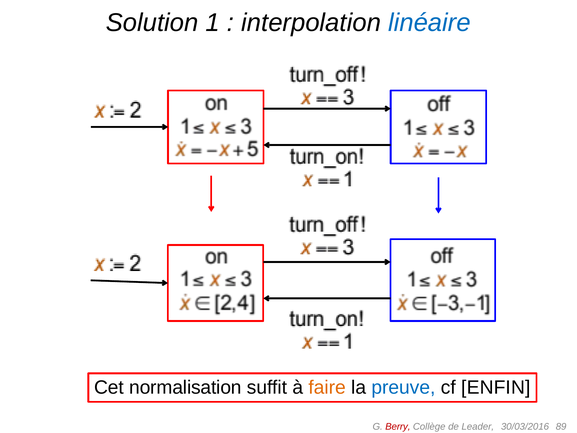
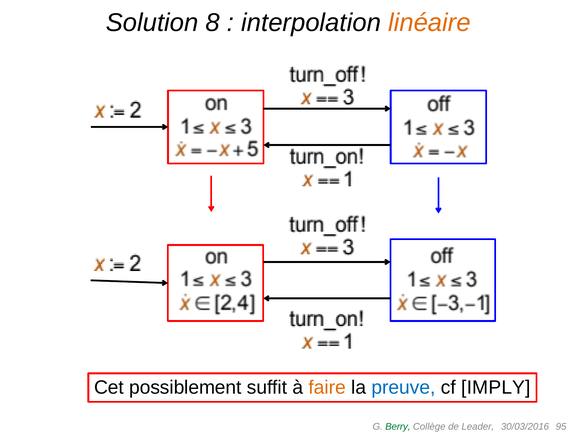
1: 1 -> 8 (213, 23)
linéaire colour: blue -> orange (429, 23)
normalisation: normalisation -> possiblement (185, 387)
ENFIN: ENFIN -> IMPLY (496, 387)
Berry colour: red -> green (398, 426)
89: 89 -> 95 (561, 426)
